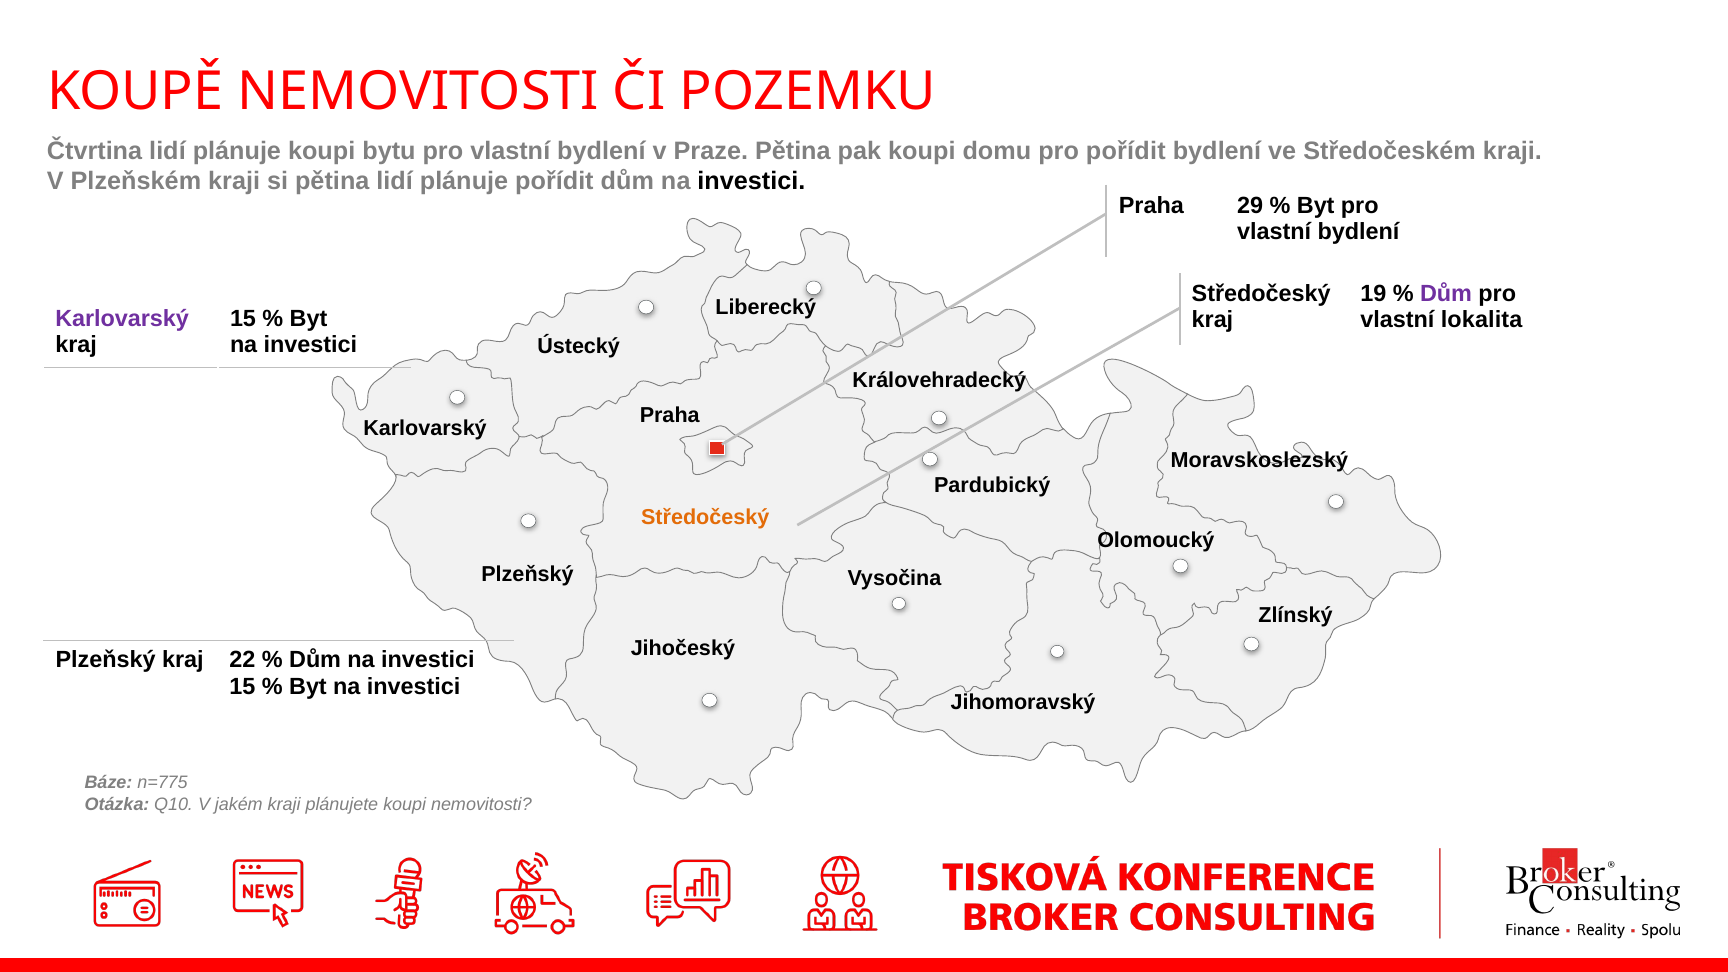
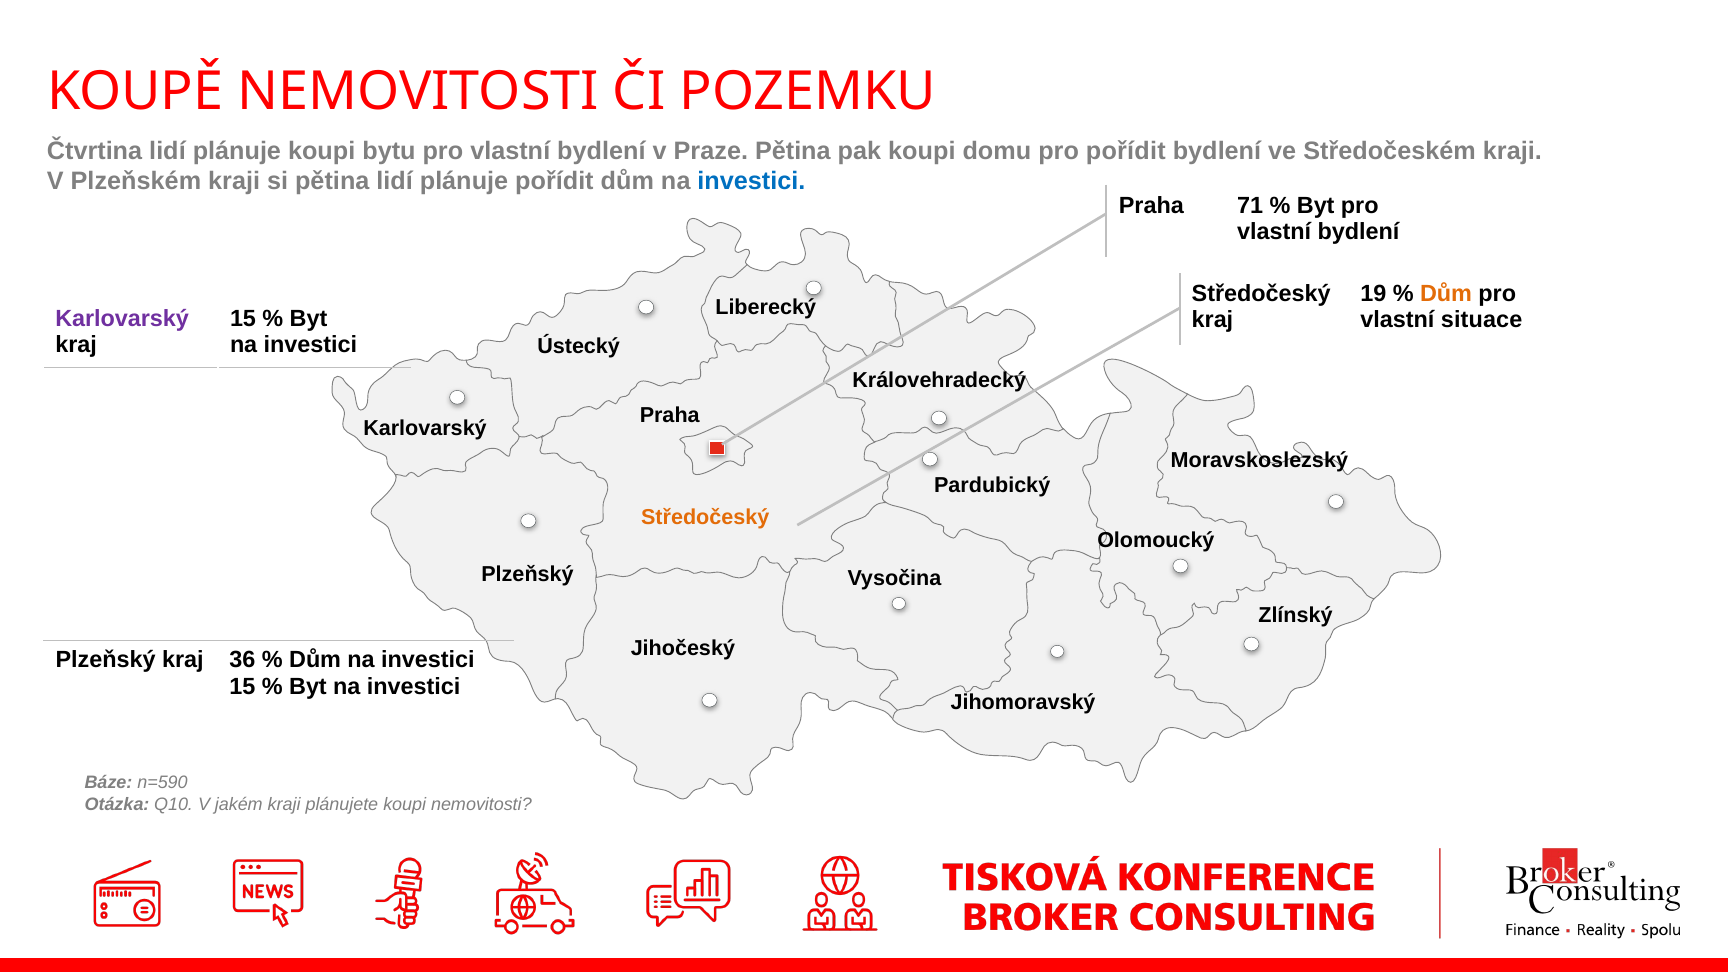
investici colour: black -> blue (751, 181)
29: 29 -> 71 (1250, 205)
Dům colour: purple -> orange (1446, 293)
lokalita: lokalita -> situace (1482, 319)
22: 22 -> 36 (242, 660)
n=775: n=775 -> n=590 (163, 782)
